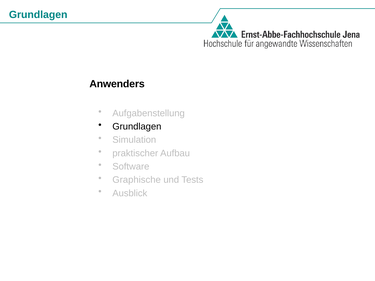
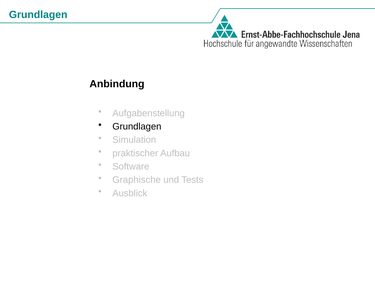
Anwenders: Anwenders -> Anbindung (117, 84)
